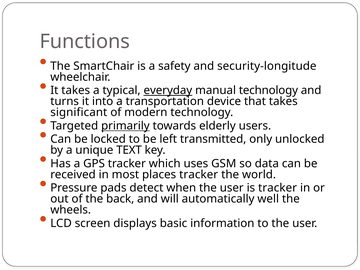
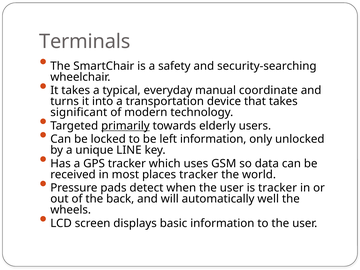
Functions: Functions -> Terminals (85, 42)
security-longitude: security-longitude -> security-searching (267, 66)
everyday underline: present -> none (168, 90)
manual technology: technology -> coordinate (268, 90)
left transmitted: transmitted -> information (213, 139)
TEXT: TEXT -> LINE (129, 150)
